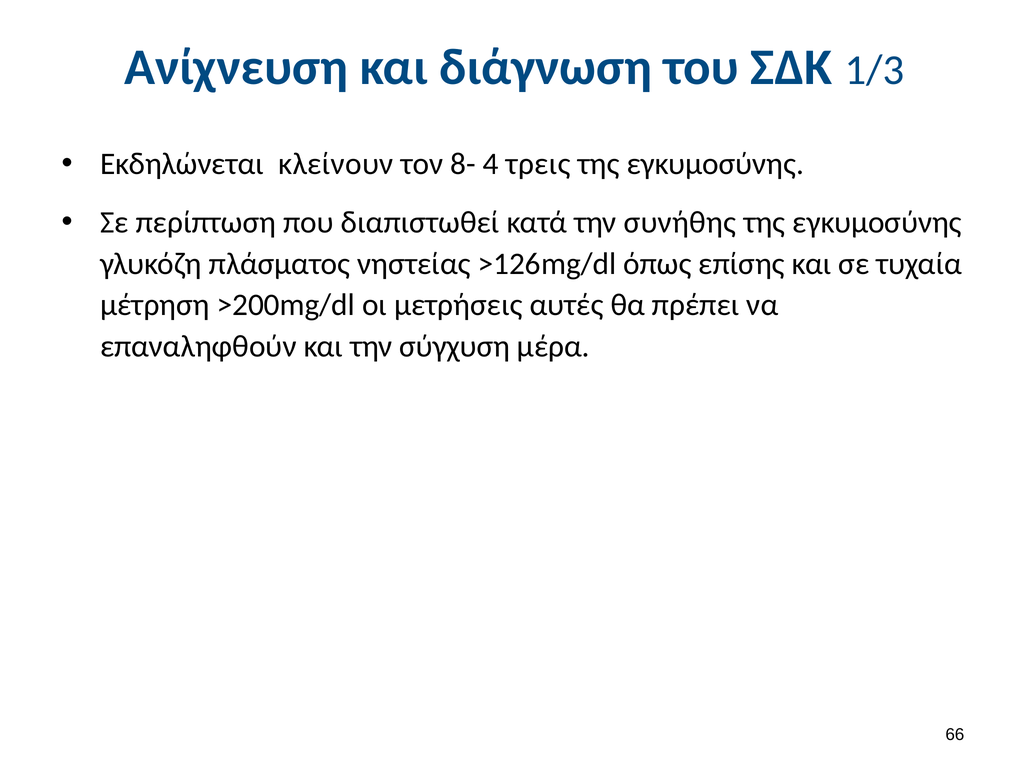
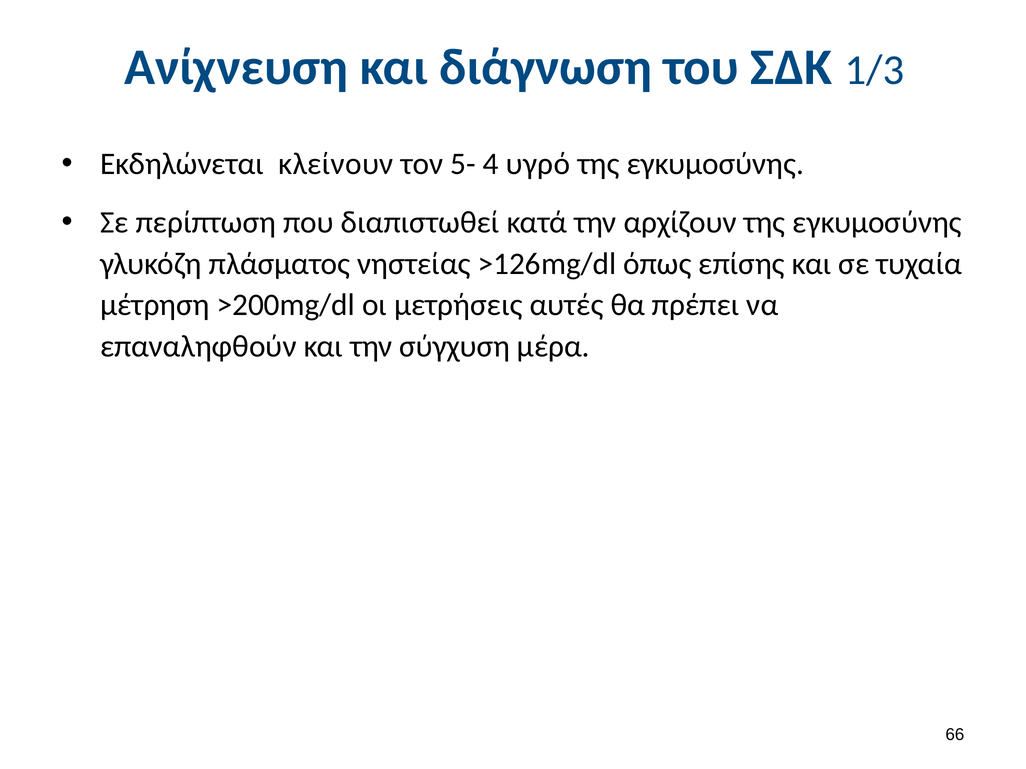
8-: 8- -> 5- (463, 164)
τρεις: τρεις -> υγρό (538, 164)
συνήθης: συνήθης -> αρχίζουν (680, 223)
